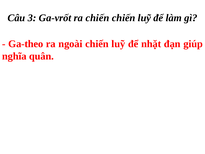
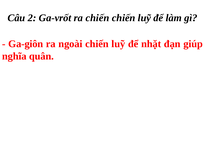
3: 3 -> 2 (32, 18)
Ga-theo: Ga-theo -> Ga-giôn (26, 44)
